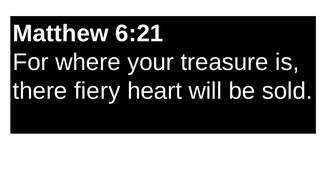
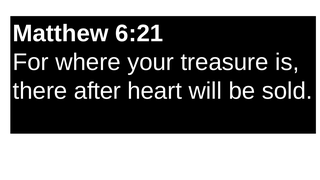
fiery: fiery -> after (97, 91)
